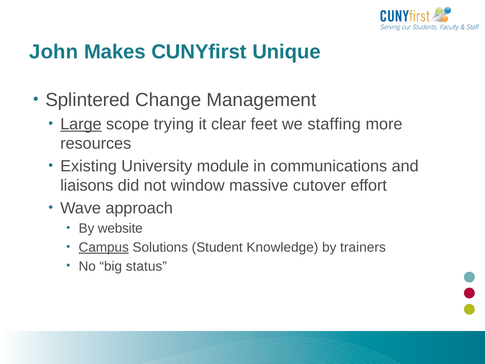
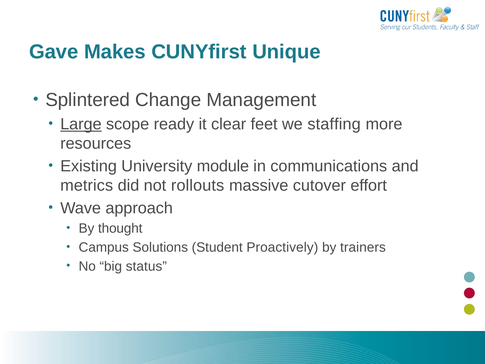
John: John -> Gave (54, 52)
trying: trying -> ready (174, 124)
liaisons: liaisons -> metrics (87, 185)
window: window -> rollouts (198, 185)
website: website -> thought (120, 228)
Campus underline: present -> none (104, 247)
Knowledge: Knowledge -> Proactively (282, 247)
